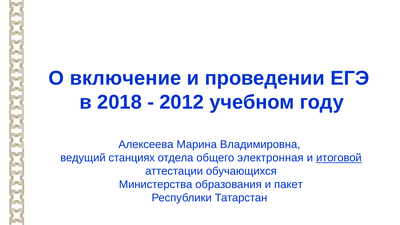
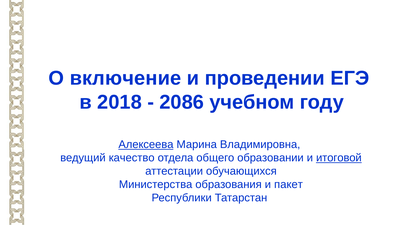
2012: 2012 -> 2086 (182, 102)
Алексеева underline: none -> present (146, 144)
станциях: станциях -> качество (132, 158)
электронная: электронная -> образовании (271, 158)
